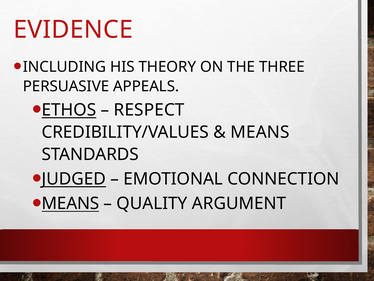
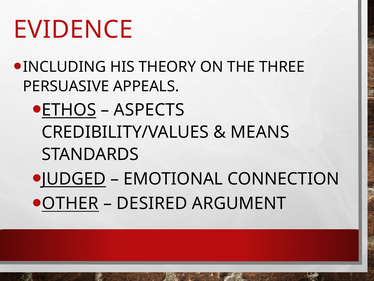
RESPECT: RESPECT -> ASPECTS (149, 110)
MEANS: MEANS -> OTHER (70, 203)
QUALITY: QUALITY -> DESIRED (152, 203)
